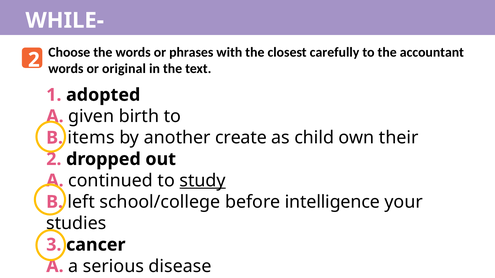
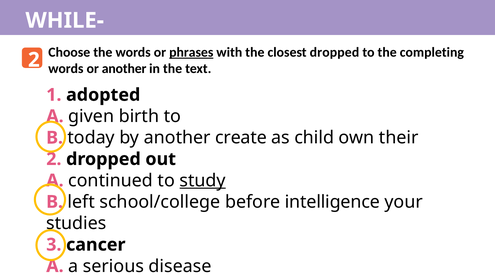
phrases underline: none -> present (191, 52)
closest carefully: carefully -> dropped (334, 52)
accountant: accountant -> completing (432, 52)
or original: original -> another (124, 69)
items: items -> today (91, 138)
